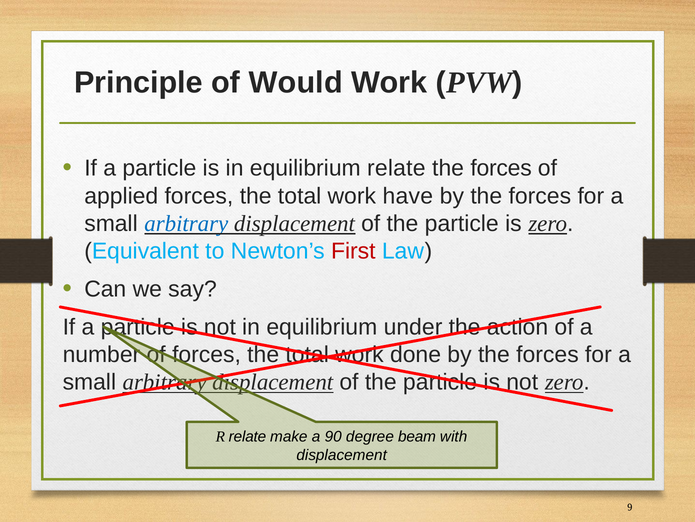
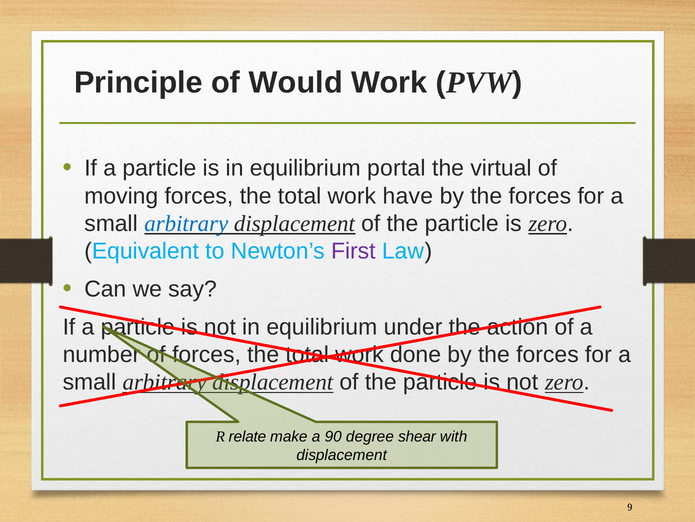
equilibrium relate: relate -> portal (396, 168)
forces: forces -> virtual (501, 168)
applied: applied -> moving (121, 196)
First colour: red -> purple (353, 251)
beam: beam -> shear (417, 437)
